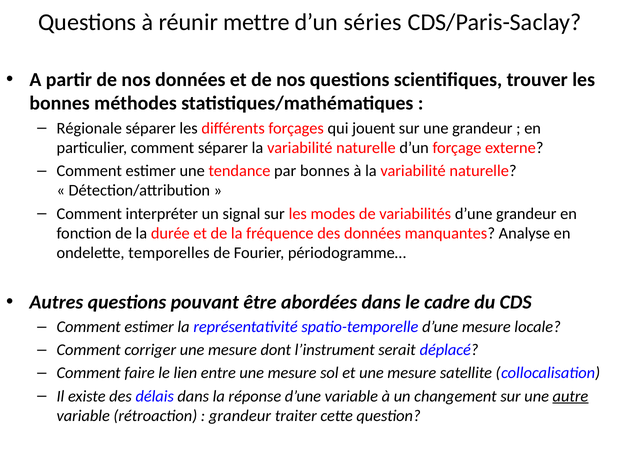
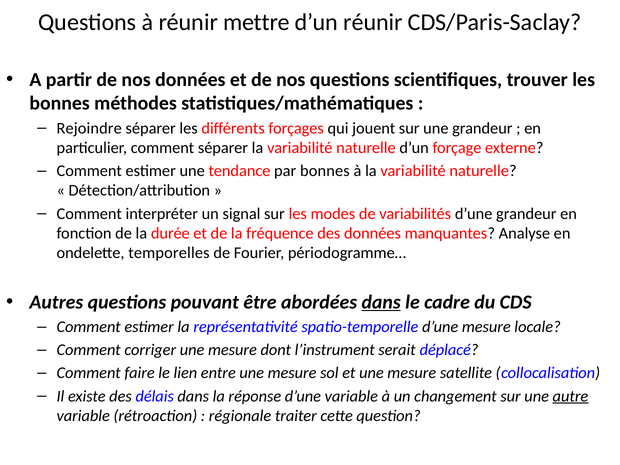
d’un séries: séries -> réunir (373, 22)
Régionale: Régionale -> Rejoindre (89, 128)
dans underline: none -> present (381, 302)
grandeur: grandeur -> régionale (240, 416)
